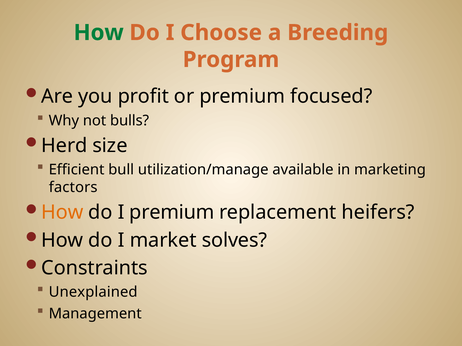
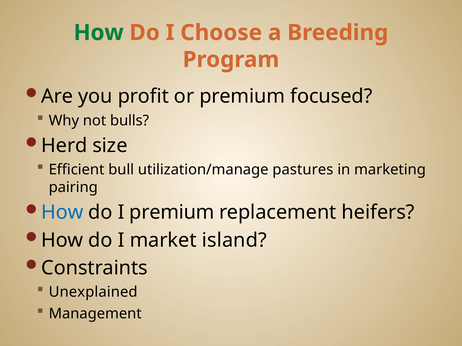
available: available -> pastures (303, 170)
factors: factors -> pairing (73, 188)
How colour: orange -> blue (62, 213)
solves: solves -> island (234, 240)
